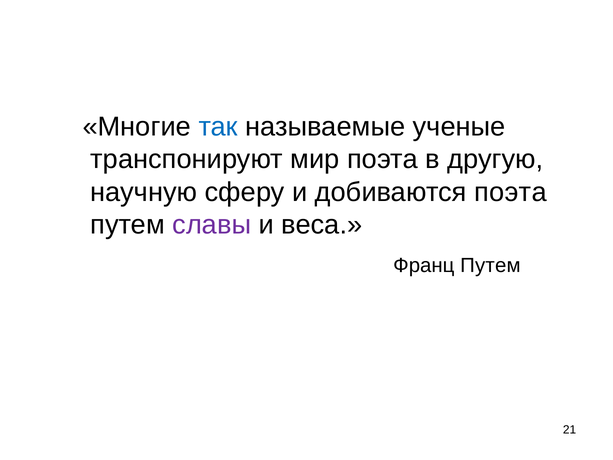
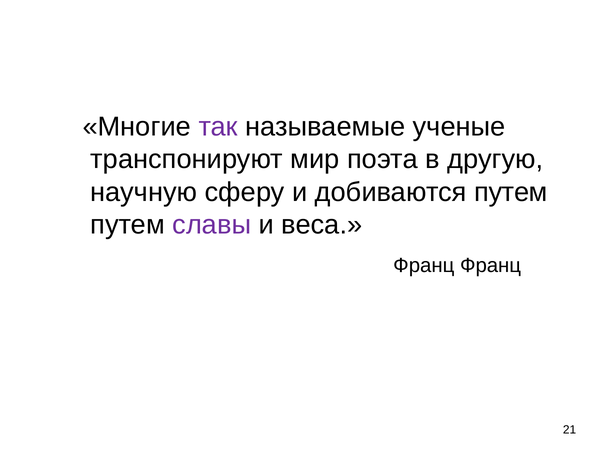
так colour: blue -> purple (218, 127)
добиваются поэта: поэта -> путем (511, 192)
Франц Путем: Путем -> Франц (491, 265)
